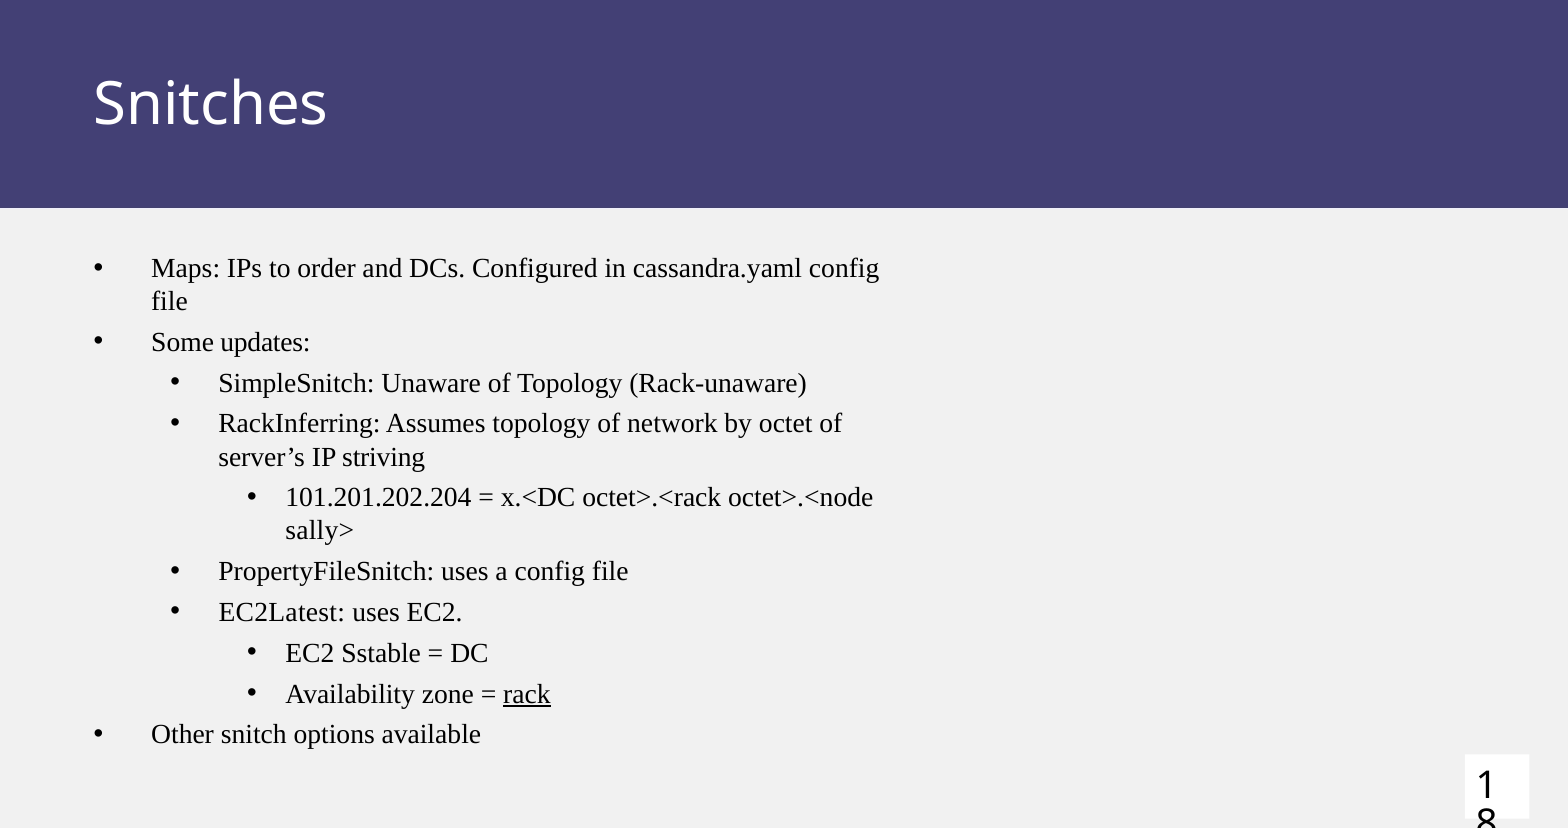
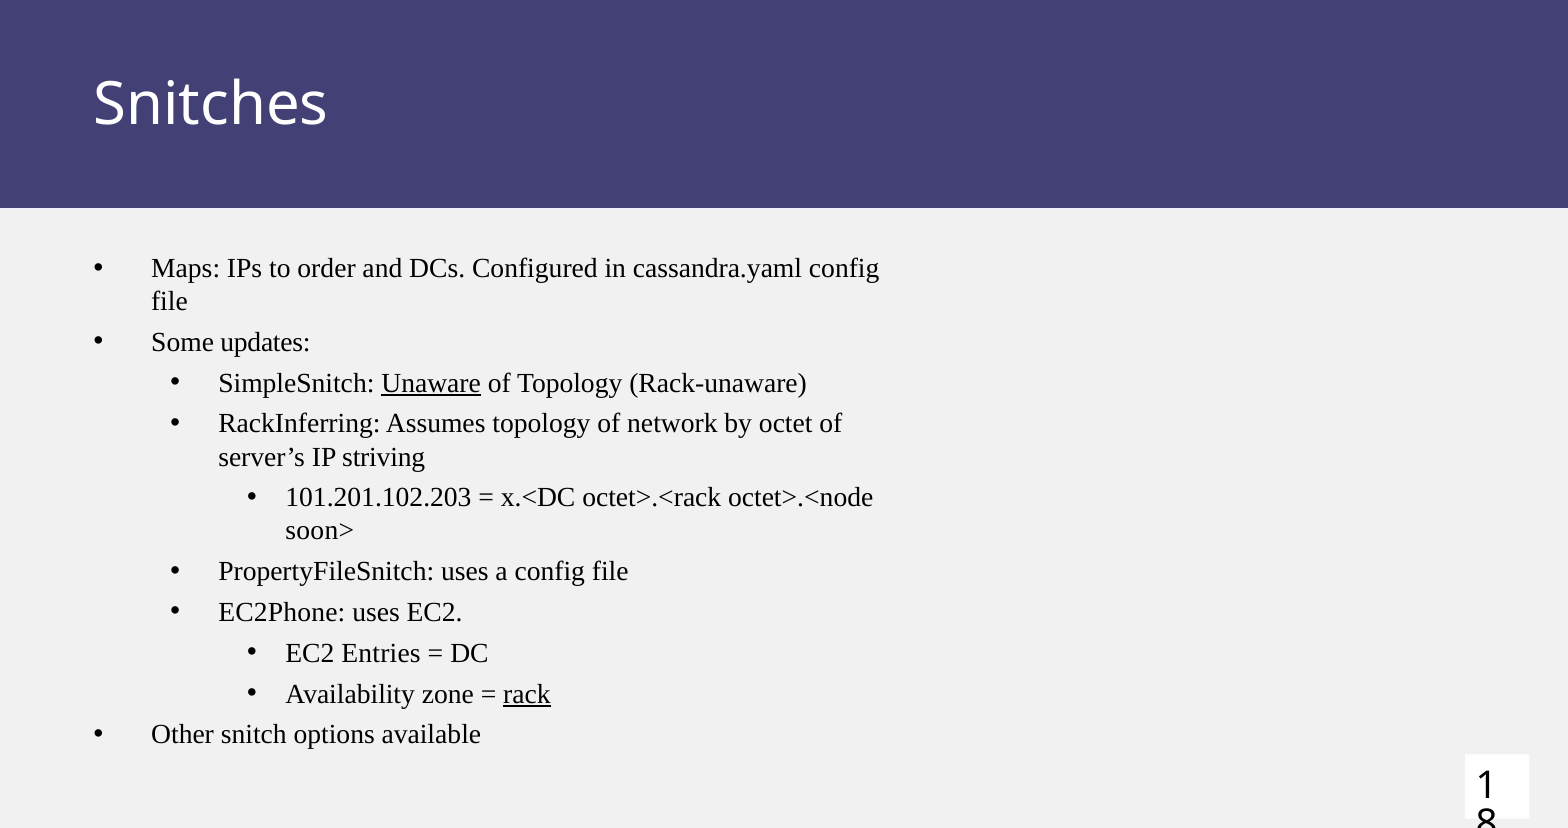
Unaware underline: none -> present (431, 383)
101.201.202.204: 101.201.202.204 -> 101.201.102.203 (378, 498)
sally>: sally> -> soon> (320, 531)
EC2Latest: EC2Latest -> EC2Phone (282, 613)
Sstable: Sstable -> Entries (381, 653)
